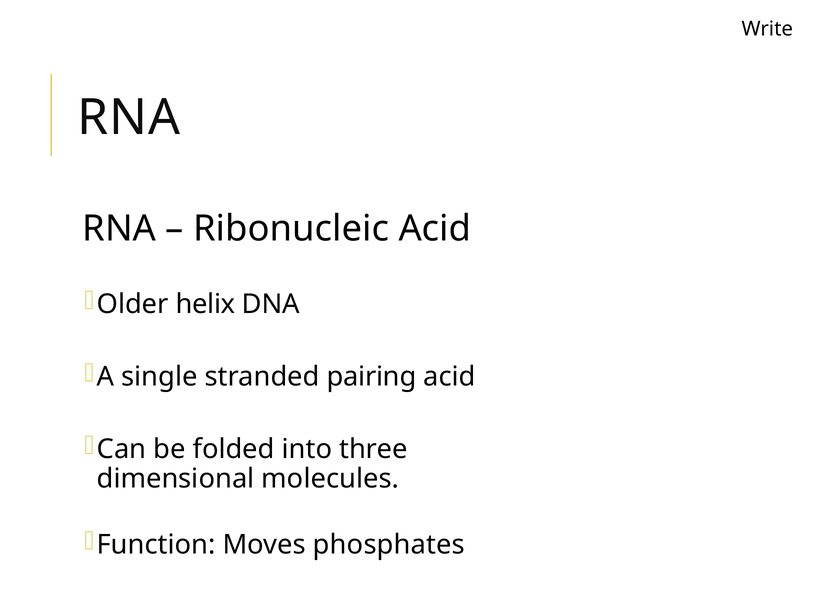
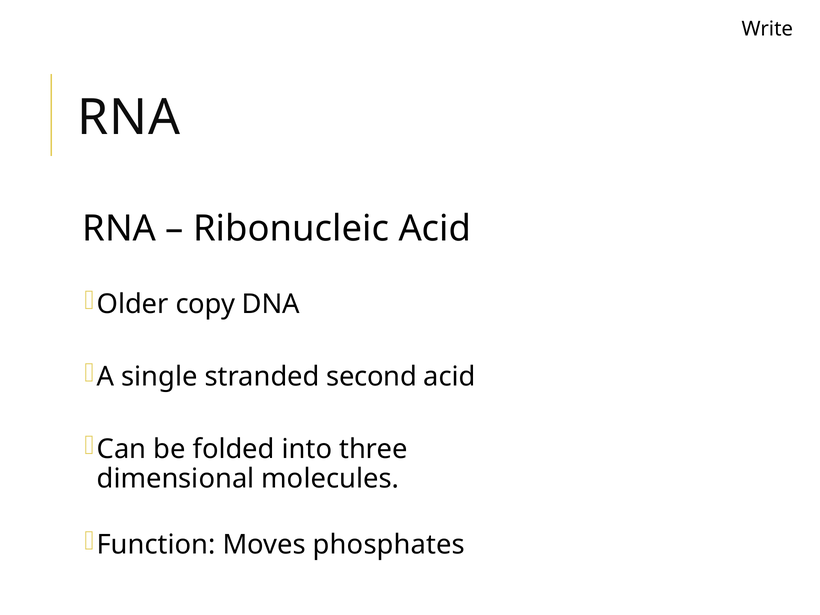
helix: helix -> copy (205, 304)
pairing: pairing -> second (372, 377)
